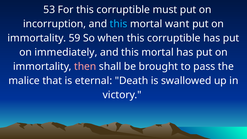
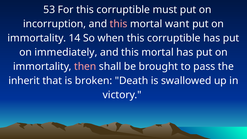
this colour: light blue -> pink (119, 24)
59: 59 -> 14 (74, 38)
malice: malice -> inherit (24, 81)
eternal: eternal -> broken (94, 81)
